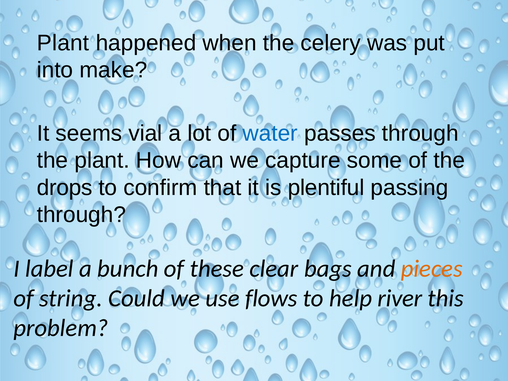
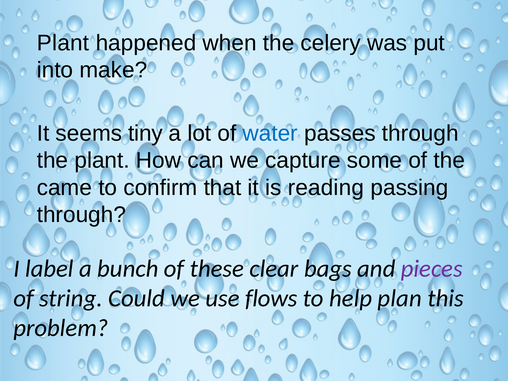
vial: vial -> tiny (145, 133)
drops: drops -> came (64, 188)
plentiful: plentiful -> reading (326, 188)
pieces colour: orange -> purple (432, 269)
river: river -> plan (400, 298)
